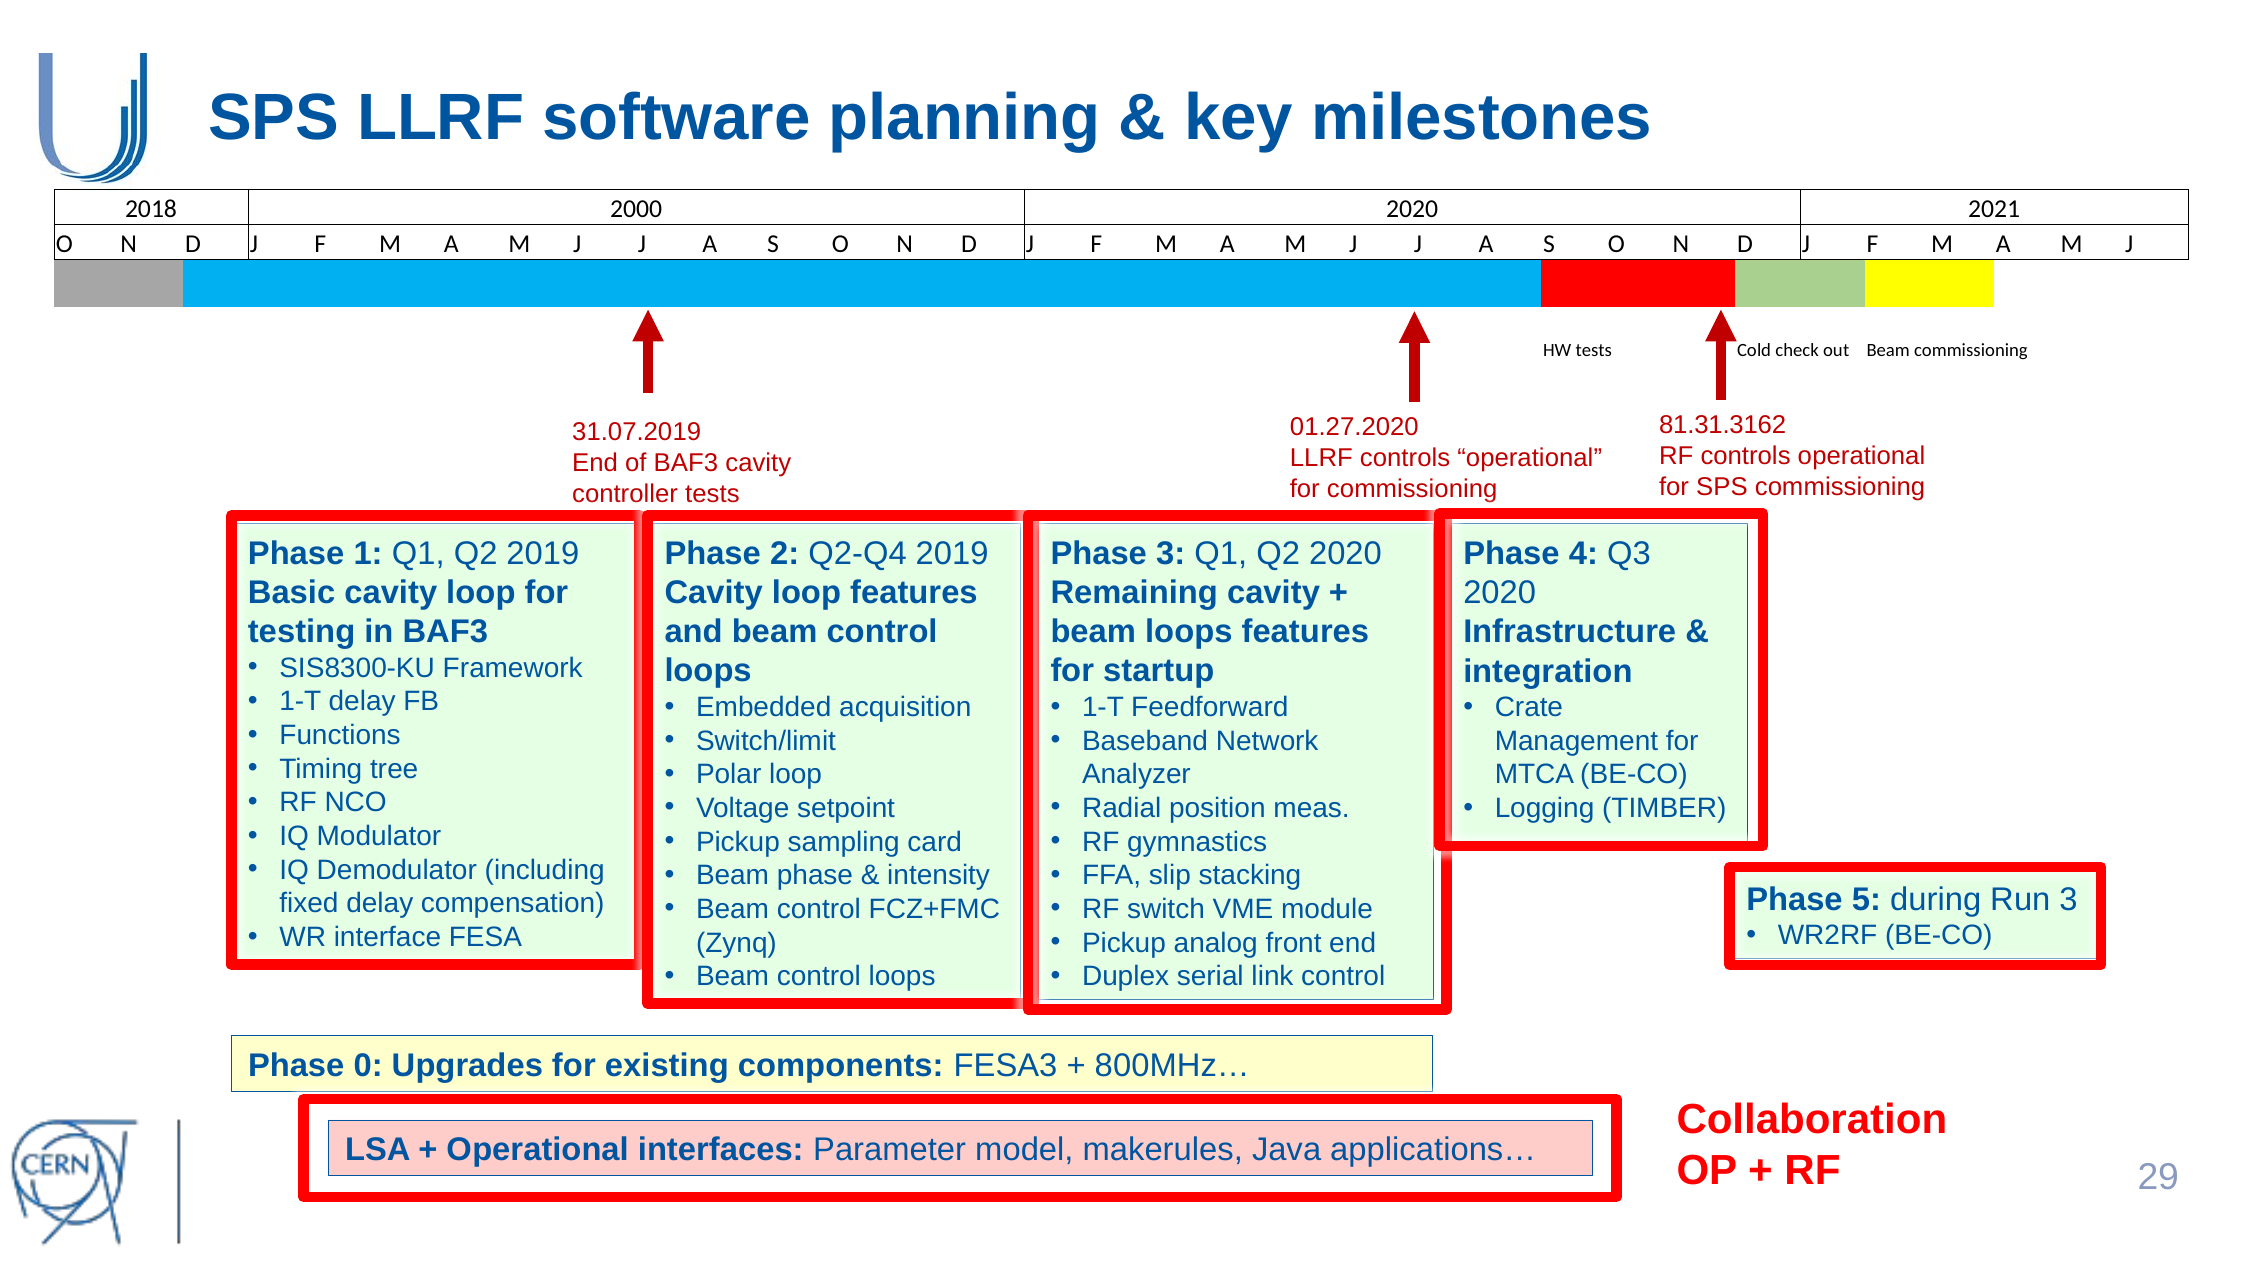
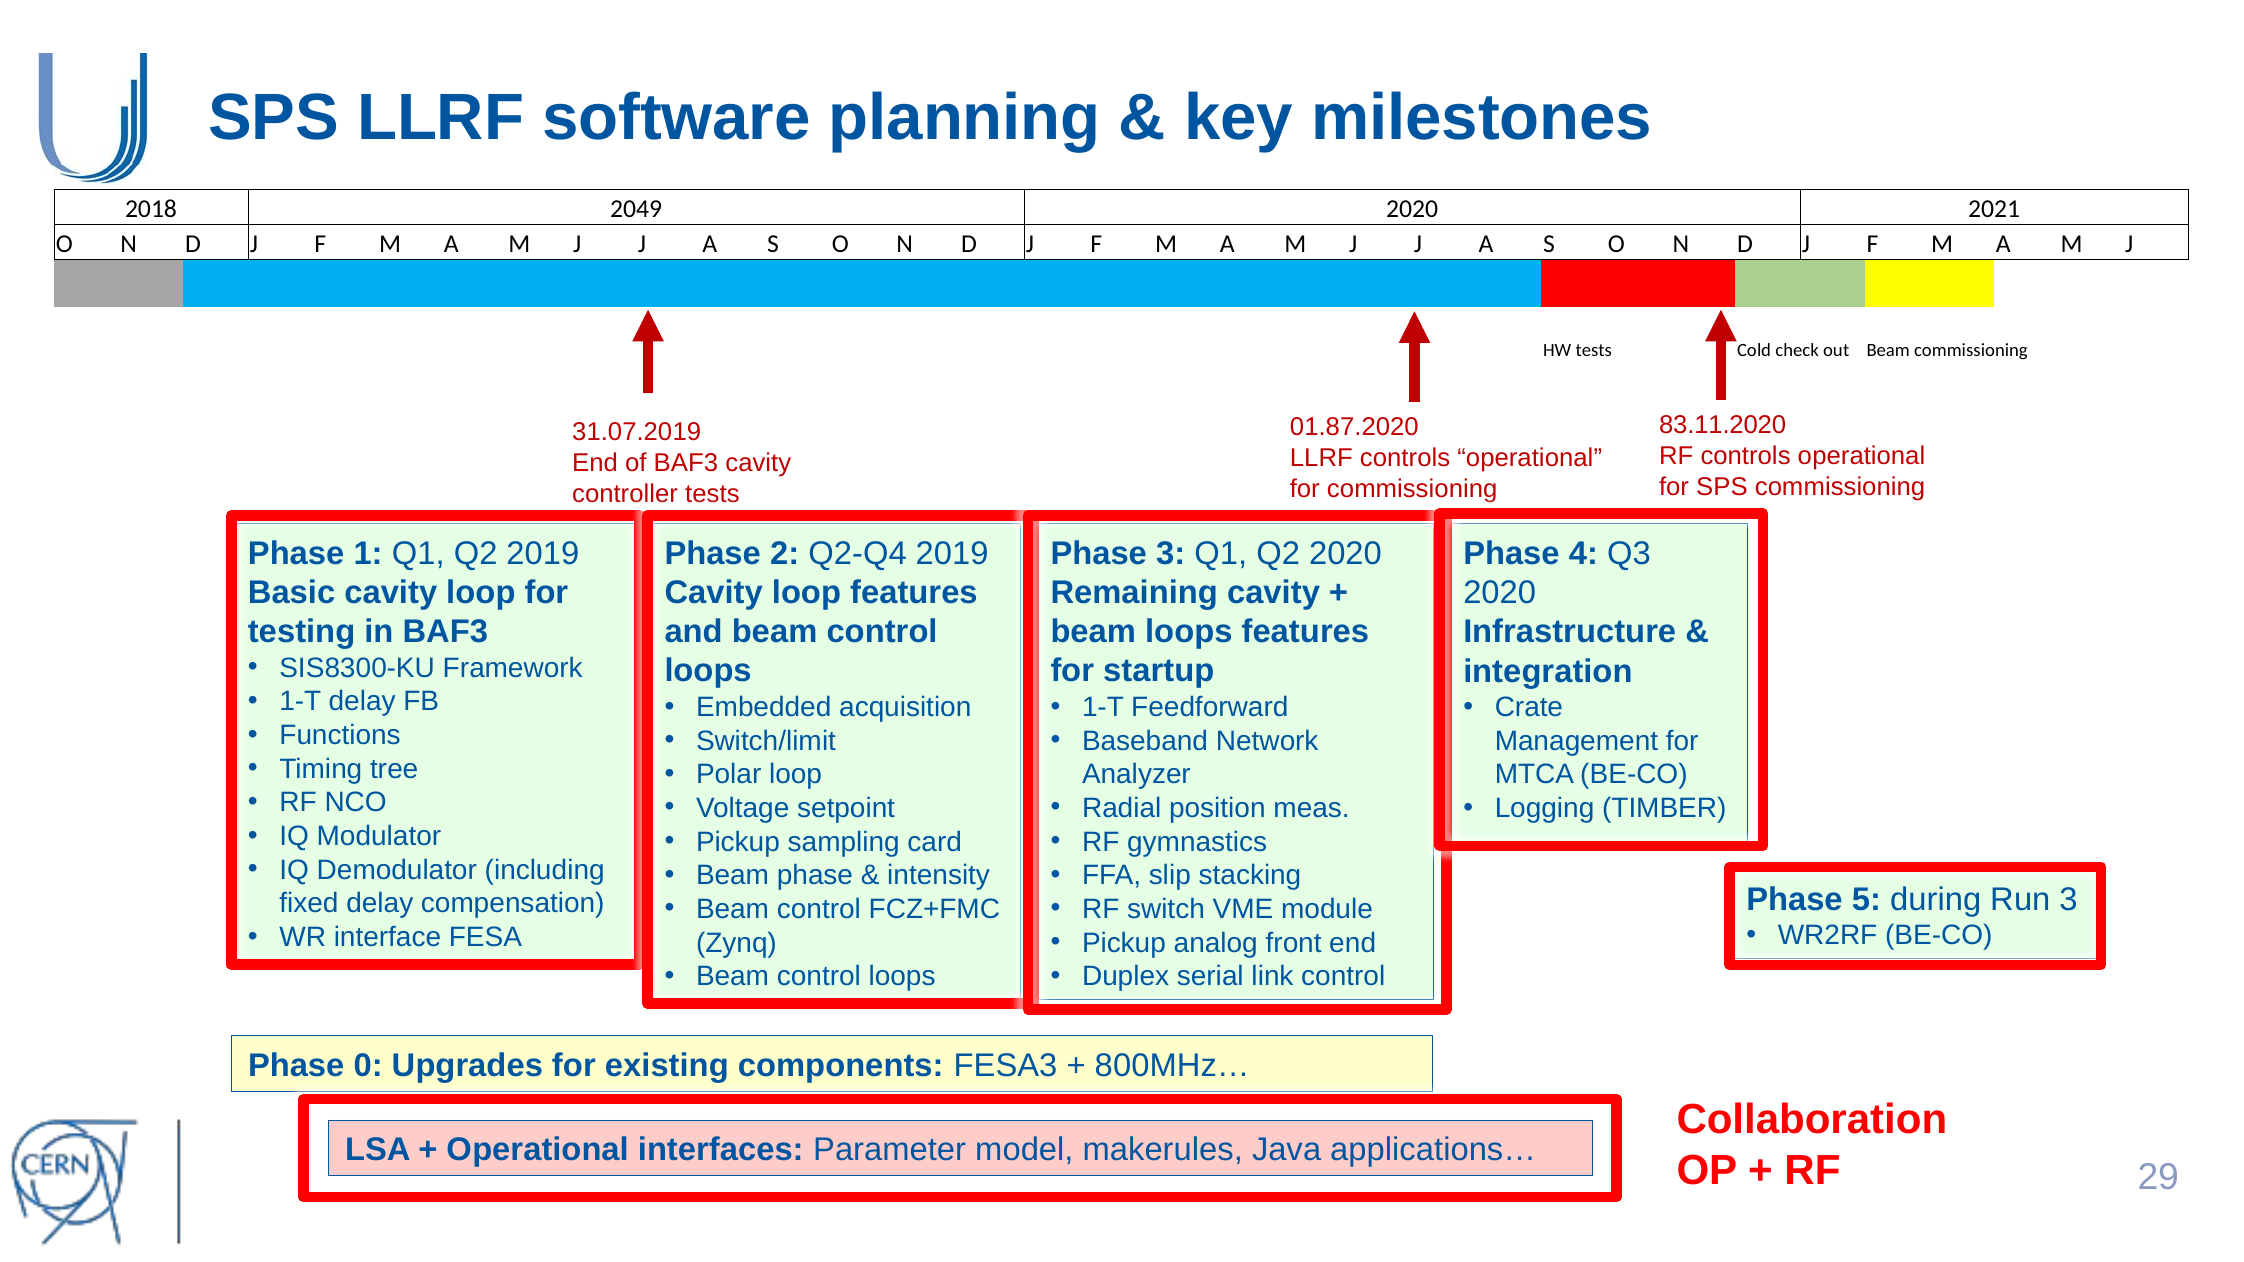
2000: 2000 -> 2049 (636, 209)
81.31.3162: 81.31.3162 -> 83.11.2020 (1723, 426)
01.27.2020: 01.27.2020 -> 01.87.2020 (1354, 427)
